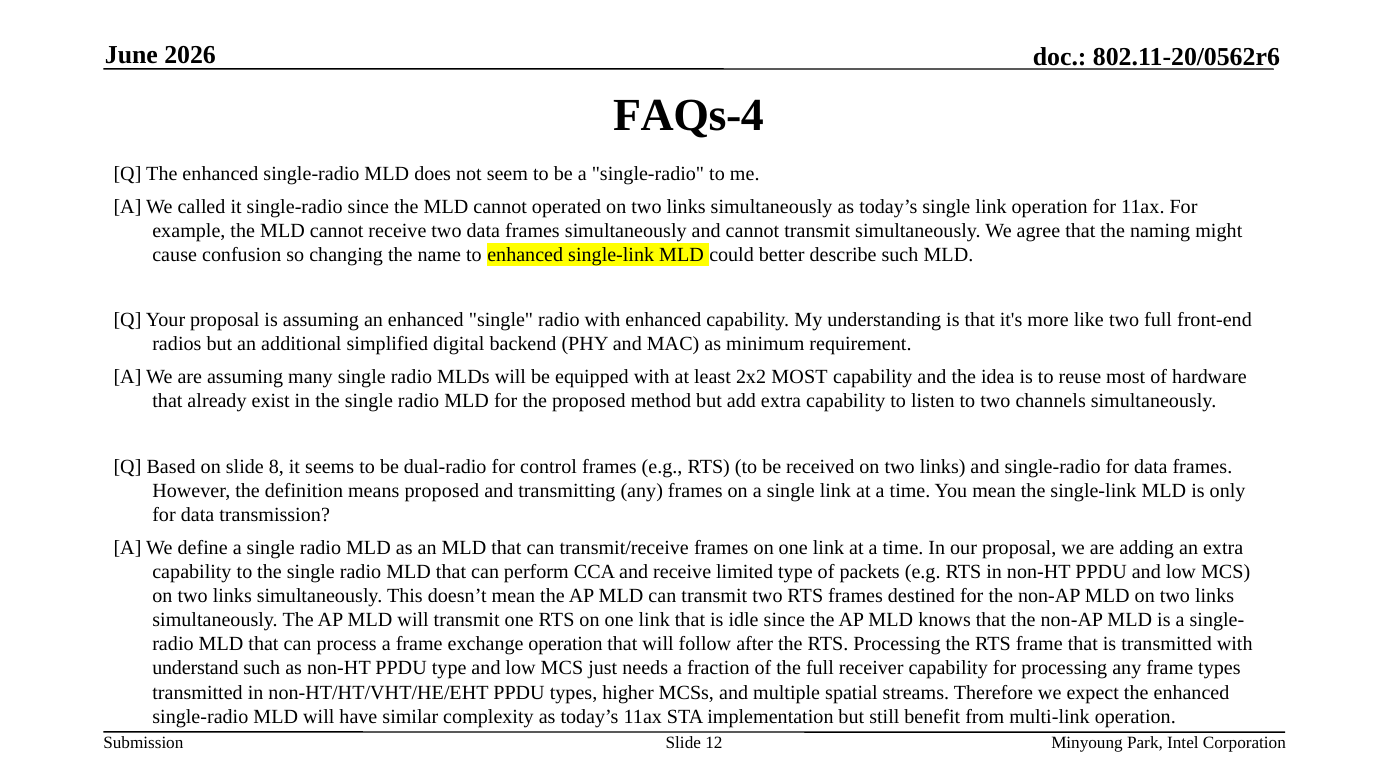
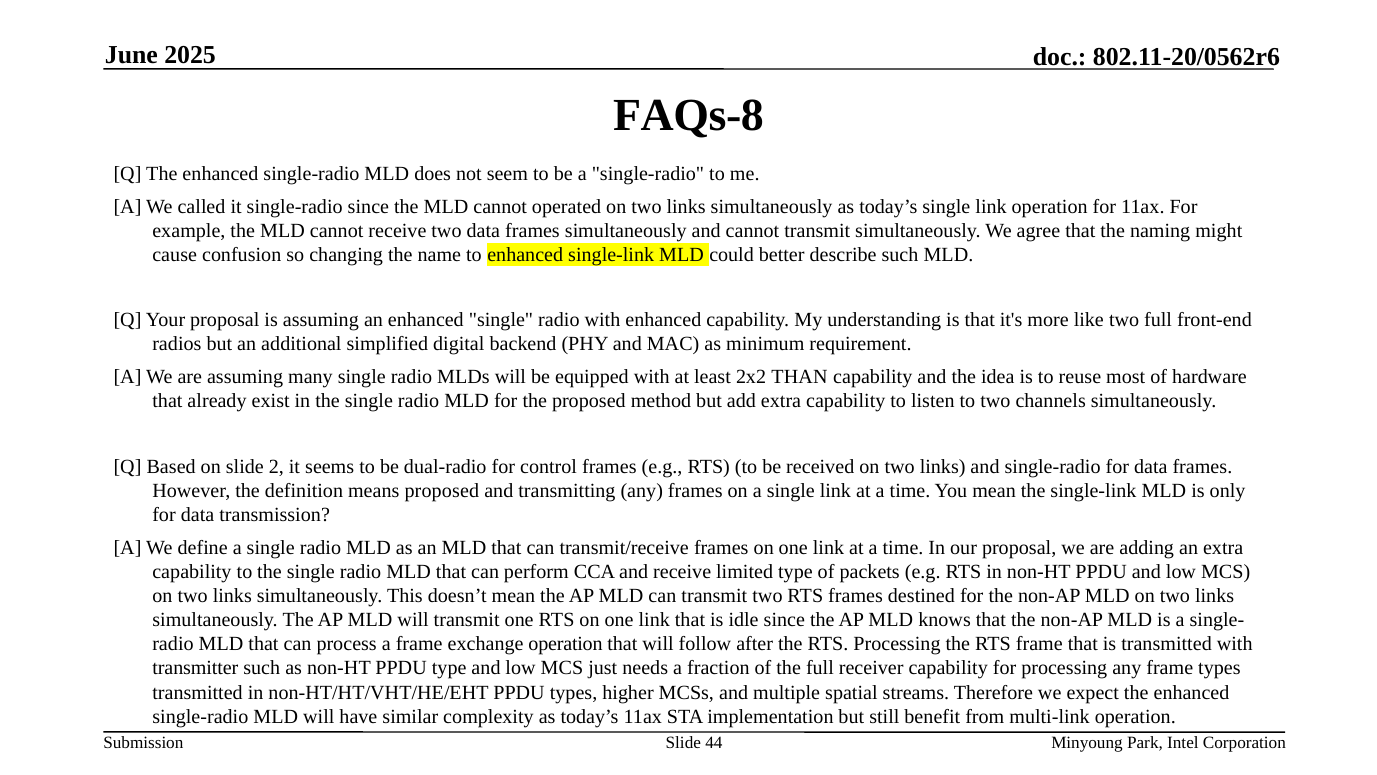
2026: 2026 -> 2025 (190, 55)
FAQs-4: FAQs-4 -> FAQs-8 (689, 115)
2x2 MOST: MOST -> THAN (800, 377)
8: 8 -> 2 (276, 466)
understand: understand -> transmitter (195, 668)
12: 12 -> 44 (714, 743)
